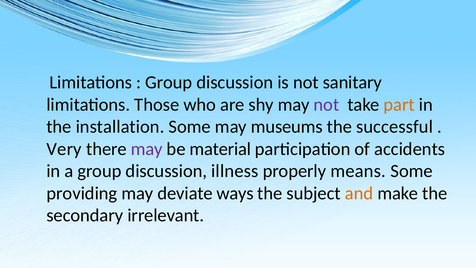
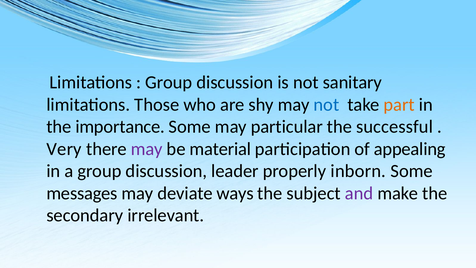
not colour: purple -> blue (326, 104)
installation: installation -> importance (120, 127)
museums: museums -> particular (287, 127)
accidents: accidents -> appealing (410, 149)
illness: illness -> leader (235, 171)
means: means -> inborn (358, 171)
providing: providing -> messages (82, 193)
and colour: orange -> purple (359, 193)
